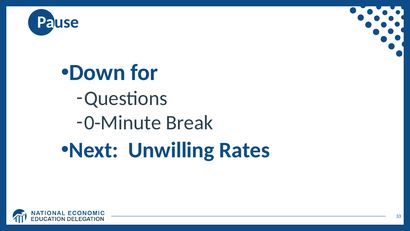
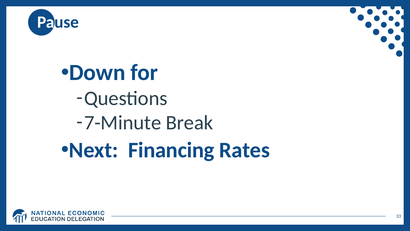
0-Minute: 0-Minute -> 7-Minute (123, 123)
Unwilling: Unwilling -> Financing (171, 150)
